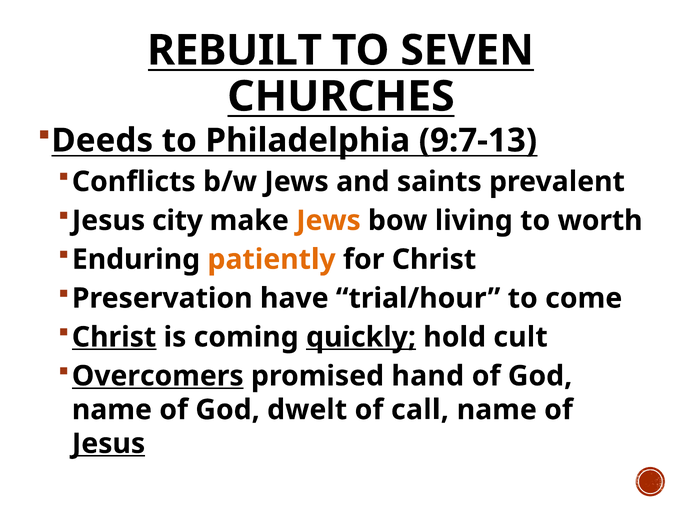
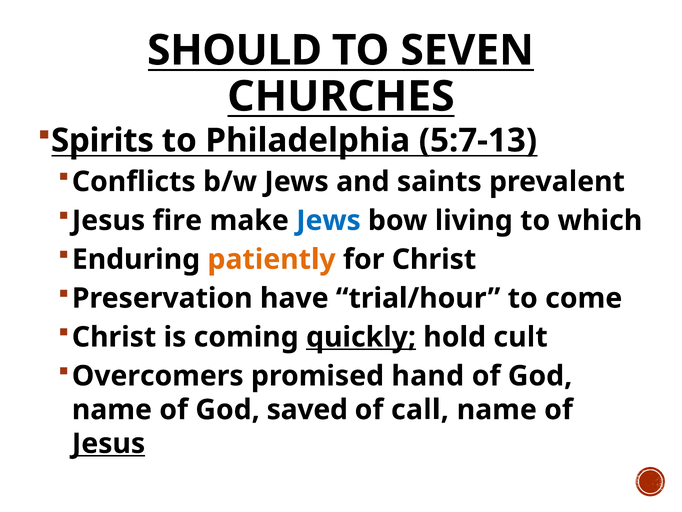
REBUILT: REBUILT -> SHOULD (235, 50)
Deeds: Deeds -> Spirits (102, 140)
9:7-13: 9:7-13 -> 5:7-13 (478, 140)
city: city -> fire (177, 220)
Jews colour: orange -> blue (329, 220)
worth: worth -> which (600, 220)
Christ underline: present -> none (114, 337)
Overcomers underline: present -> none (158, 376)
dwelt: dwelt -> saved (307, 409)
